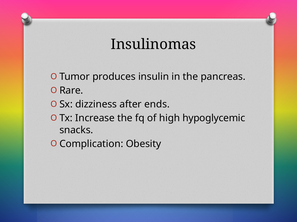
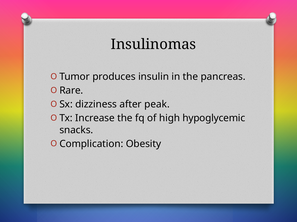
ends: ends -> peak (157, 105)
